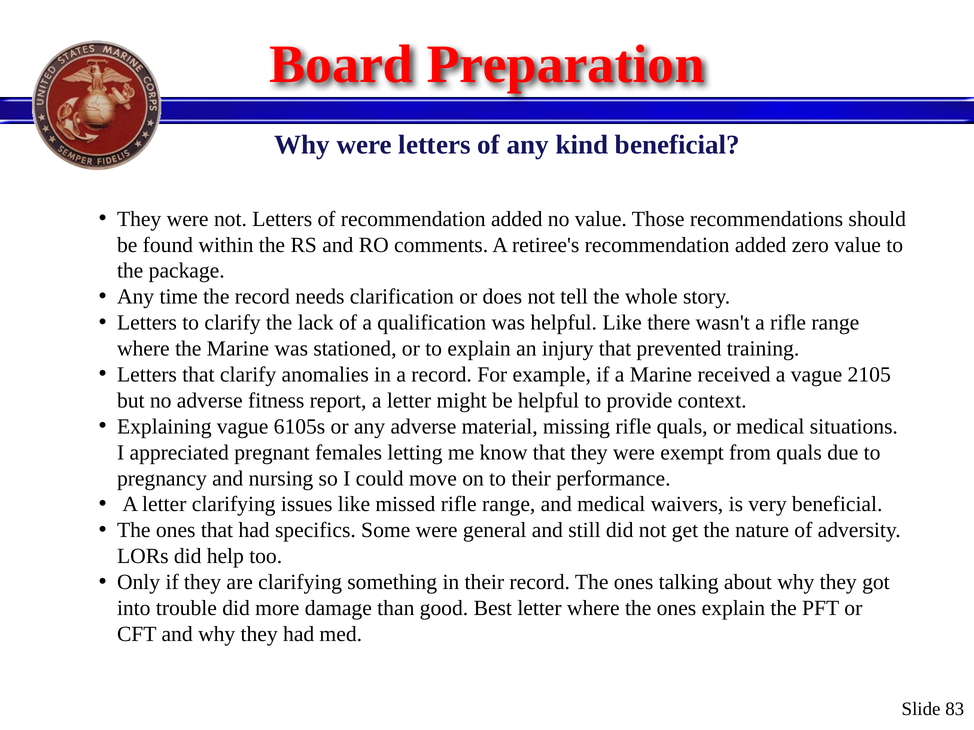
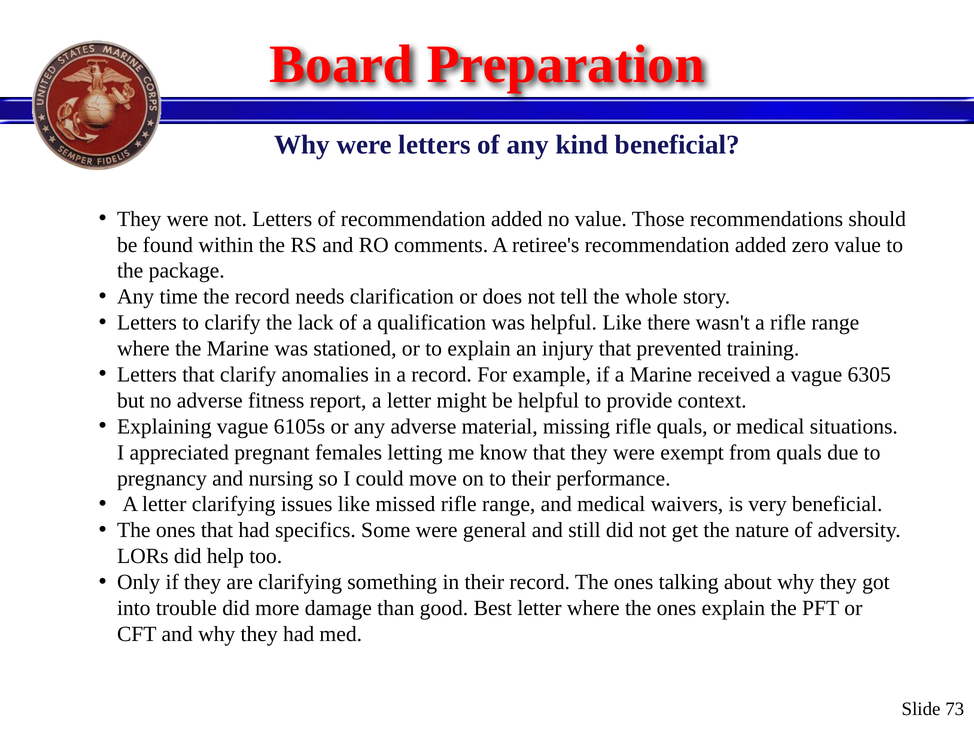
2105: 2105 -> 6305 (869, 375)
83: 83 -> 73 (955, 710)
